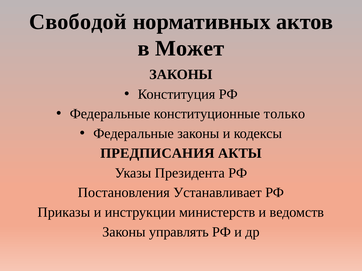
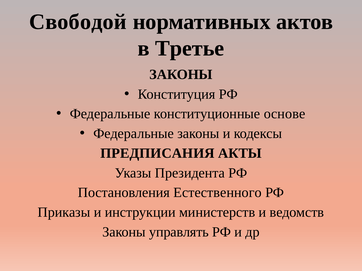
Может: Может -> Третье (190, 48)
только: только -> основе (285, 114)
Устанавливает: Устанавливает -> Естественного (218, 193)
